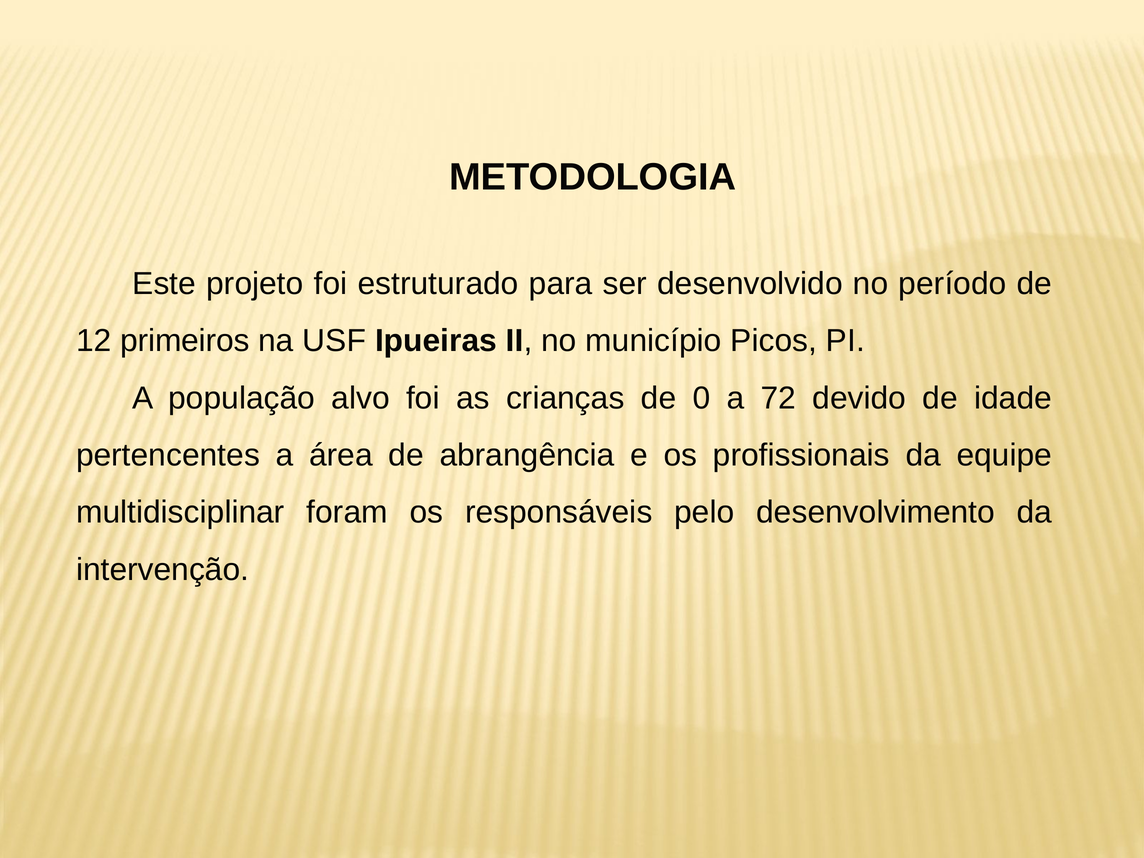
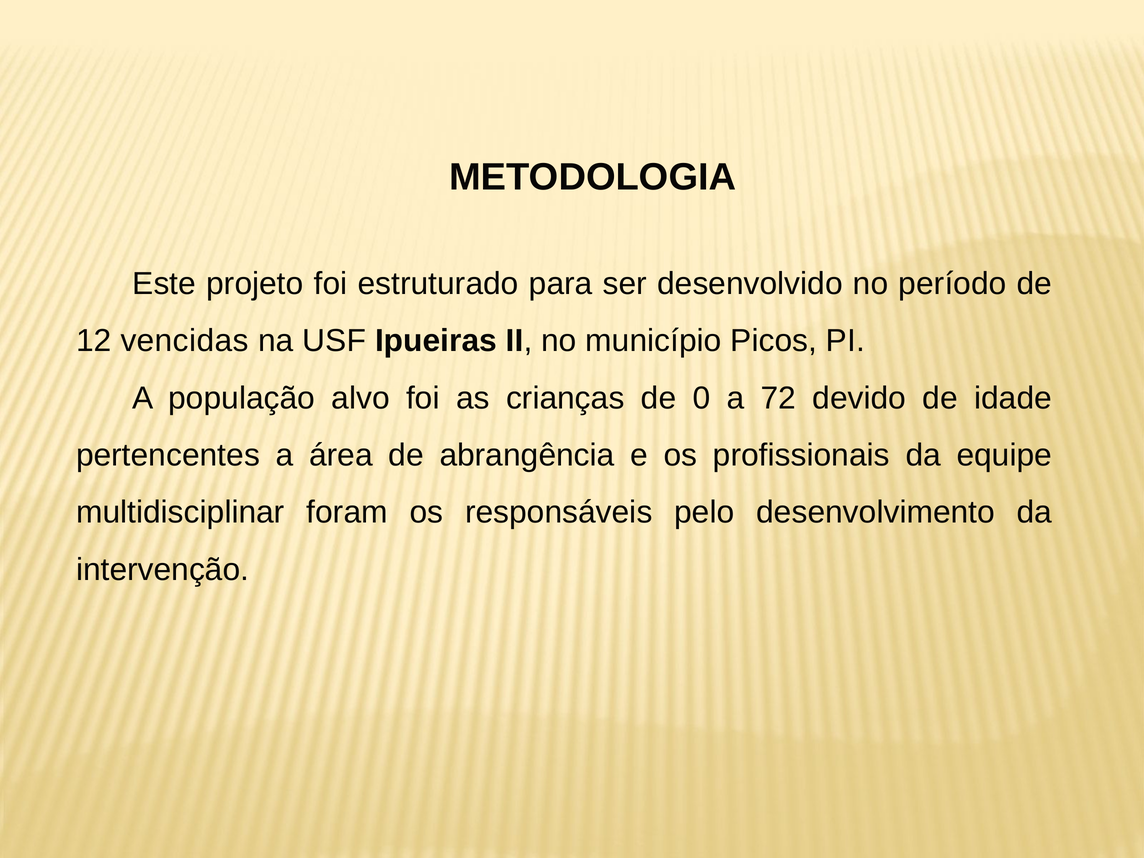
primeiros: primeiros -> vencidas (185, 341)
